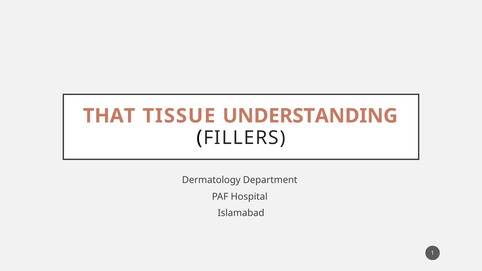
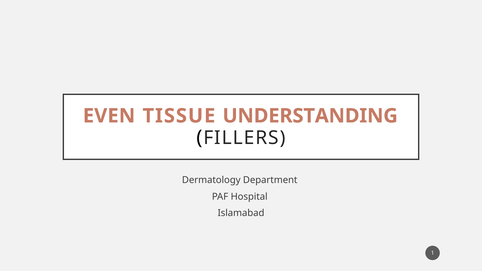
THAT: THAT -> EVEN (109, 116)
